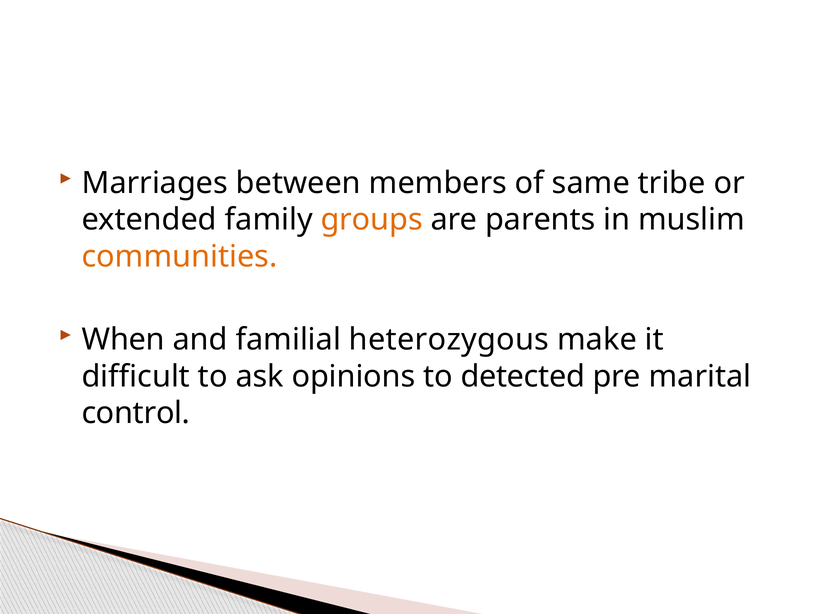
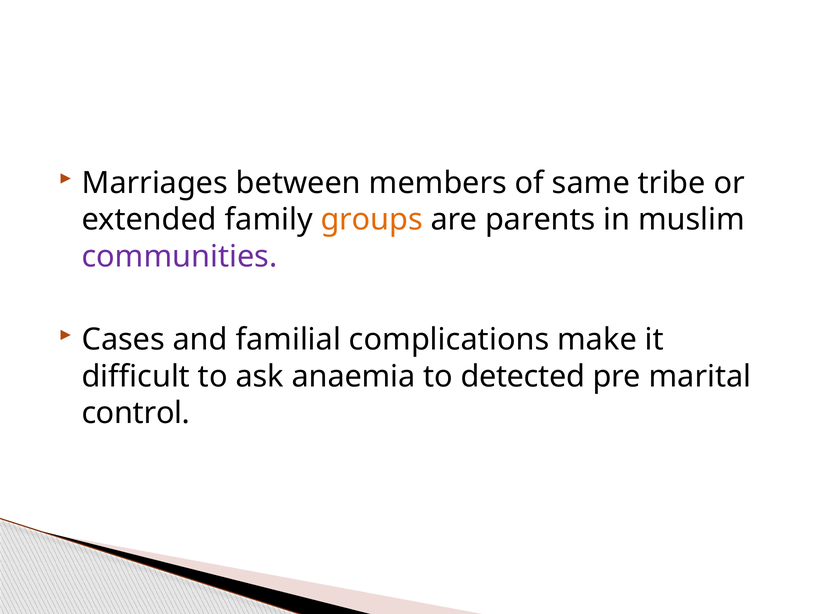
communities colour: orange -> purple (179, 256)
When: When -> Cases (123, 339)
heterozygous: heterozygous -> complications (449, 339)
opinions: opinions -> anaemia (354, 376)
